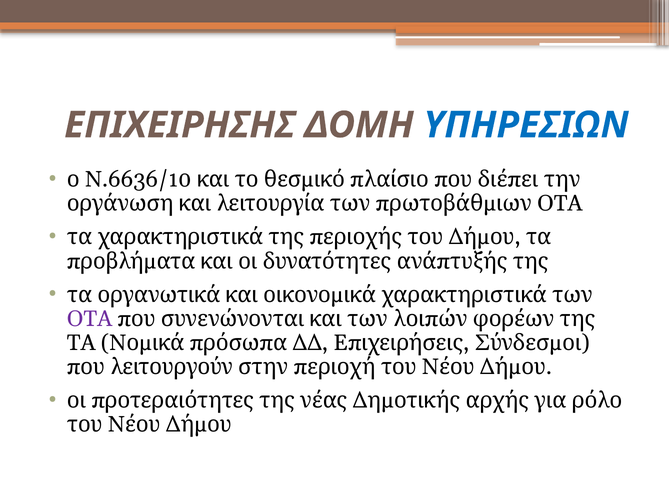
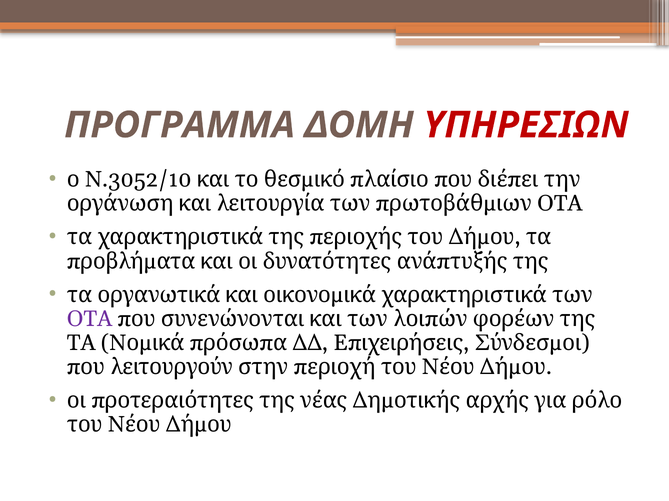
ΕΠΙΧΕΙΡΗΣΗΣ: ΕΠΙΧΕΙΡΗΣΗΣ -> ΠΡΟΓΡΑΜΜΑ (180, 125)
ΥΠΗΡΕΣΙΩΝ colour: blue -> red (526, 125)
Ν.6636/10: Ν.6636/10 -> Ν.3052/10 (138, 180)
